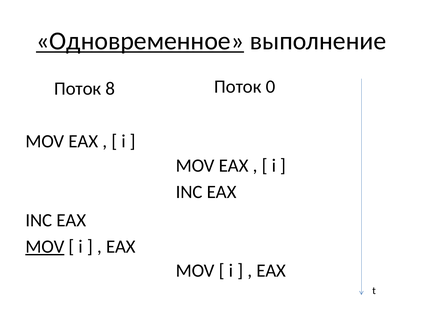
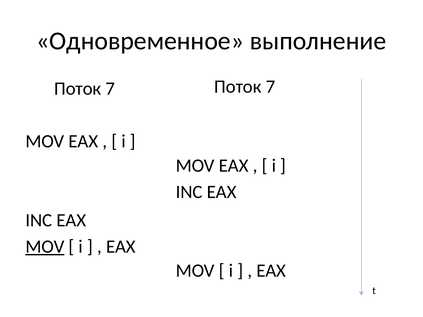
Одновременное underline: present -> none (140, 41)
0: 0 -> 7 (271, 87)
8: 8 -> 7 (110, 89)
